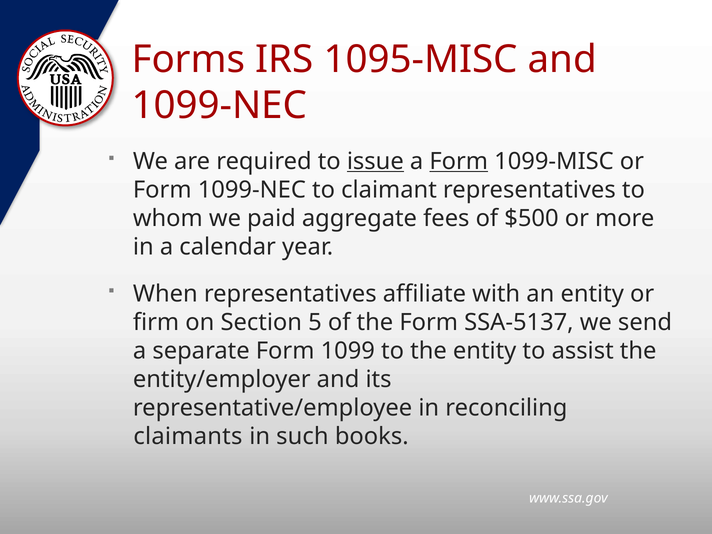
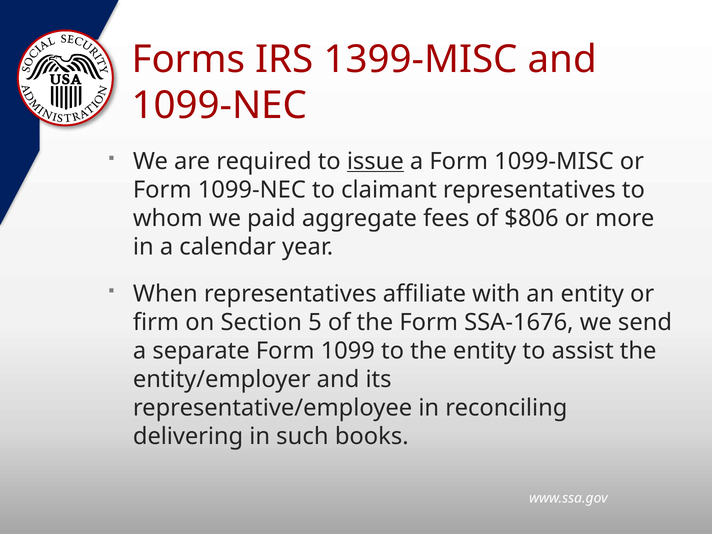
1095-MISC: 1095-MISC -> 1399-MISC (421, 59)
Form underline: present -> none (459, 161)
$500: $500 -> $806 (531, 218)
SSA-5137: SSA-5137 -> SSA-1676 (519, 323)
claimants: claimants -> delivering (188, 436)
